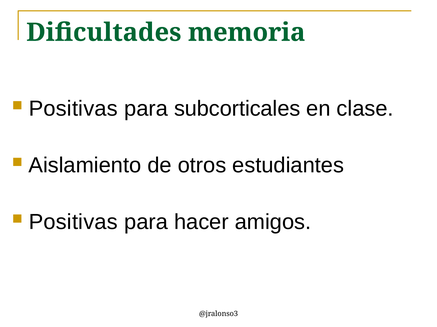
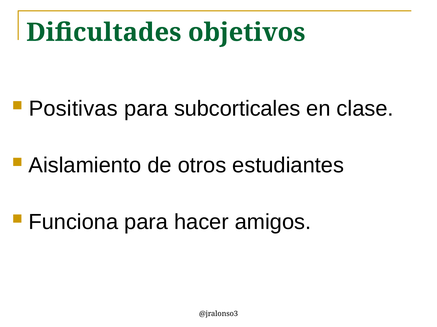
memoria: memoria -> objetivos (247, 33)
Positivas: Positivas -> Funciona (73, 222)
